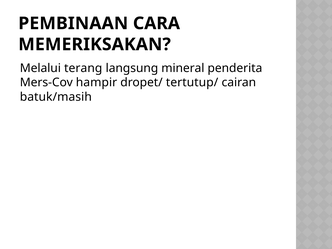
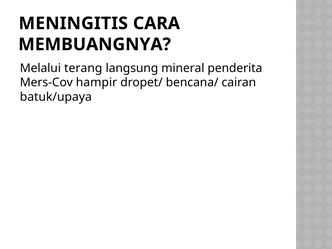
PEMBINAAN: PEMBINAAN -> MENINGITIS (73, 23)
MEMERIKSAKAN: MEMERIKSAKAN -> MEMBUANGNYA (95, 44)
tertutup/: tertutup/ -> bencana/ (192, 82)
batuk/masih: batuk/masih -> batuk/upaya (56, 97)
